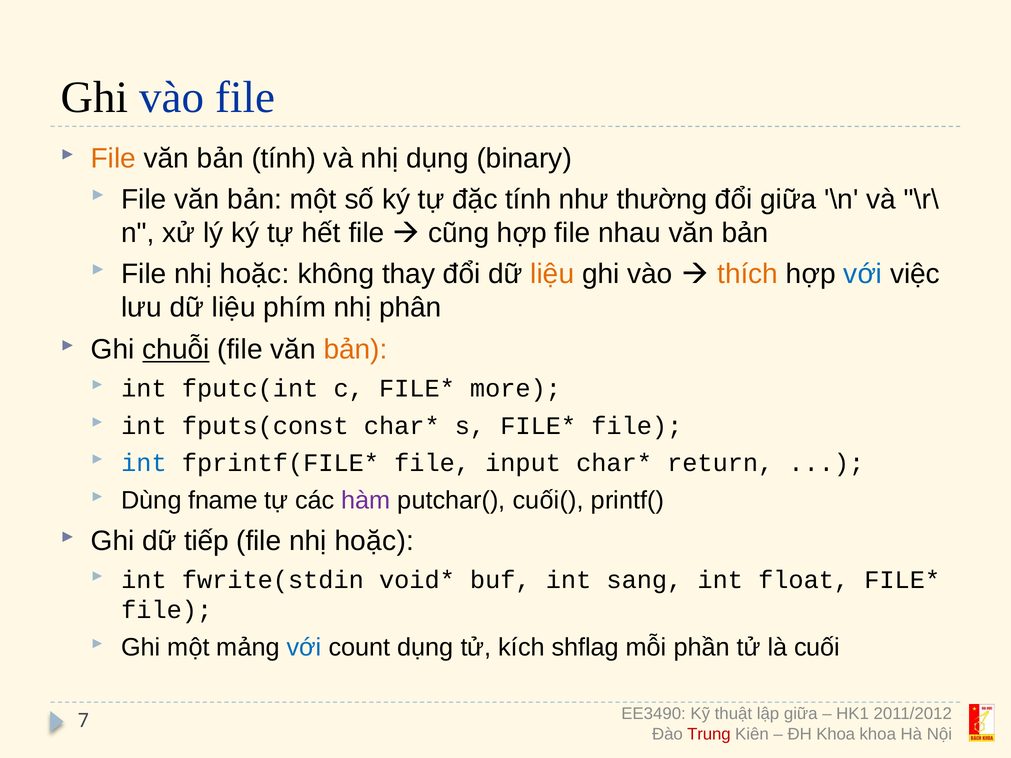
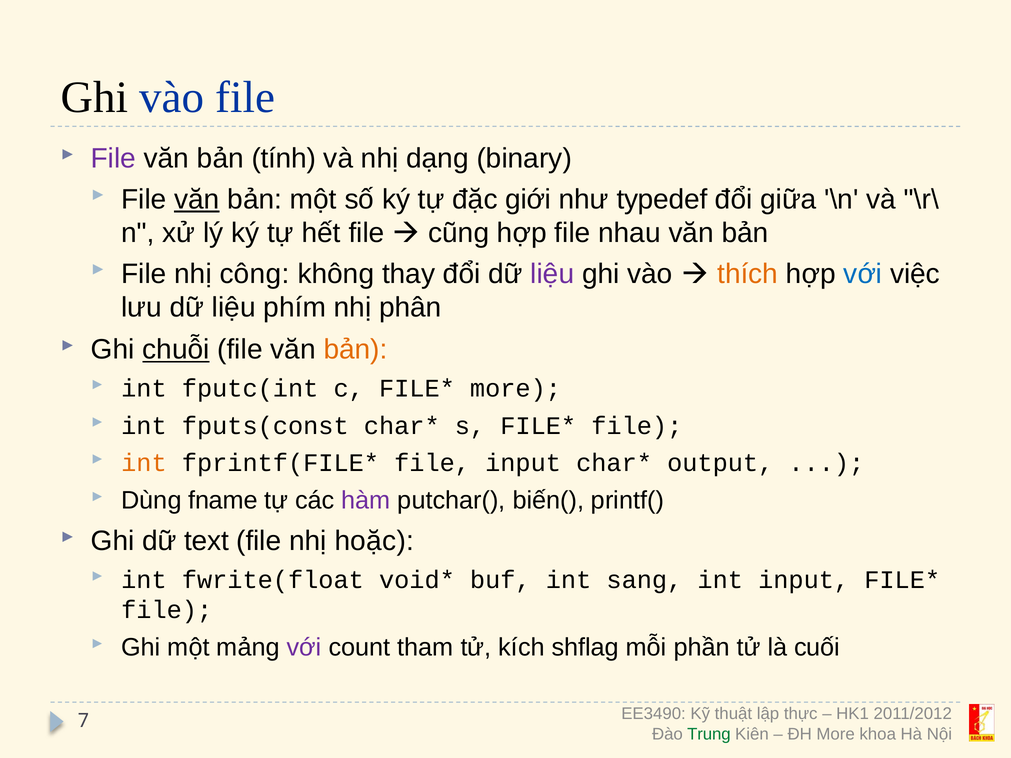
File colour: orange -> purple (113, 159)
nhị dụng: dụng -> dạng (437, 159)
văn underline: none -> present (197, 199)
đặc tính: tính -> giới (528, 199)
thường: thường -> typedef (662, 199)
hoặc: hoặc -> công (255, 274)
liệu colour: orange -> purple (552, 274)
int colour: blue -> orange (144, 463)
return: return -> output (720, 463)
cuối(: cuối( -> biến( (548, 501)
tiếp: tiếp -> text (207, 541)
fwrite(stdin: fwrite(stdin -> fwrite(float (273, 580)
int float: float -> input (804, 580)
với colour: blue -> purple (304, 648)
count dụng: dụng -> tham (425, 648)
lập giữa: giữa -> thực (801, 714)
Trung colour: red -> green (709, 734)
ĐH Khoa: Khoa -> More (836, 734)
